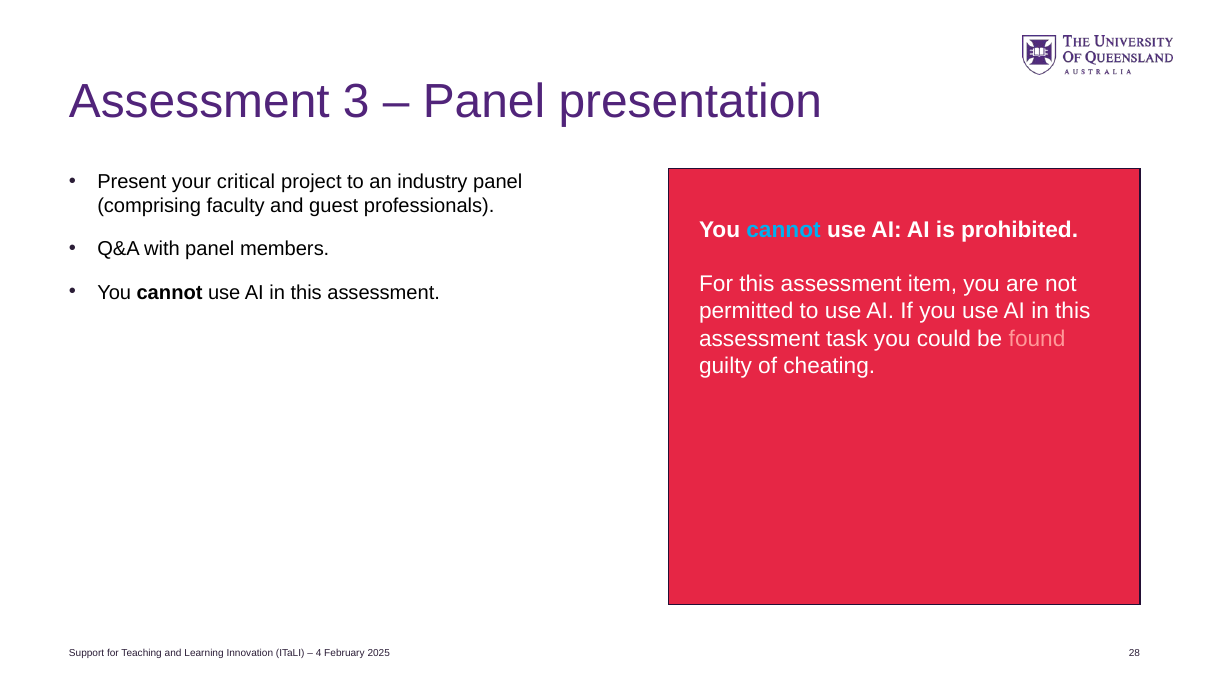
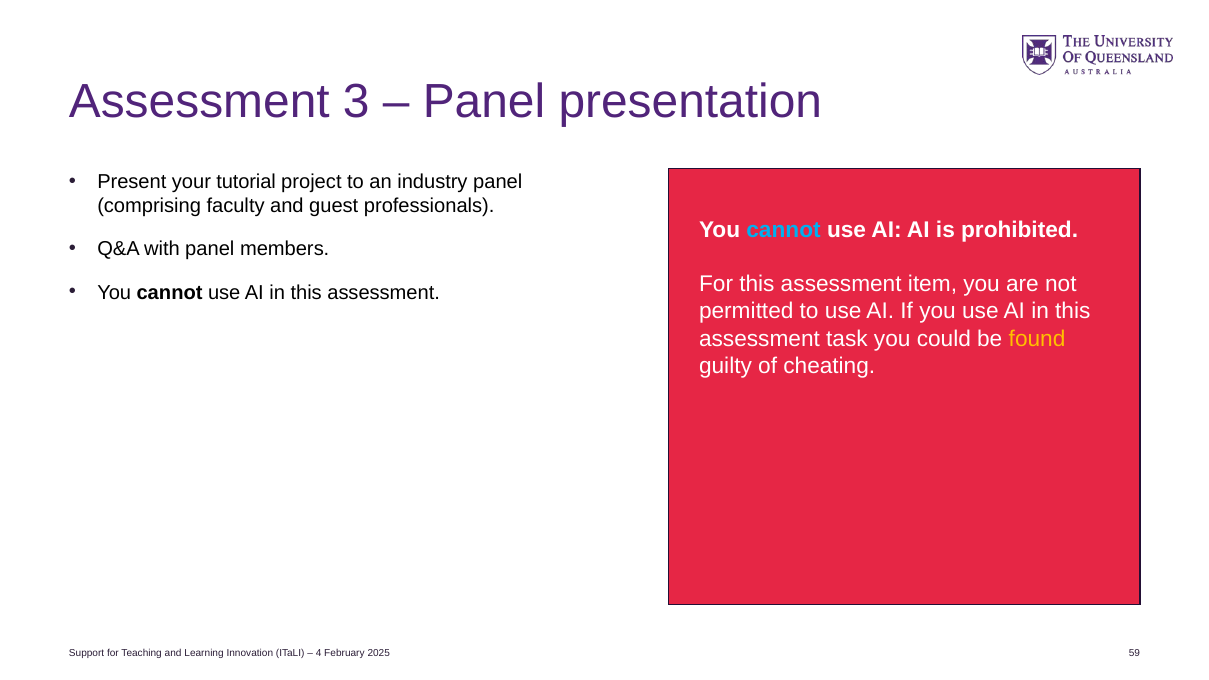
critical: critical -> tutorial (246, 182)
found colour: pink -> yellow (1037, 339)
28: 28 -> 59 (1134, 653)
